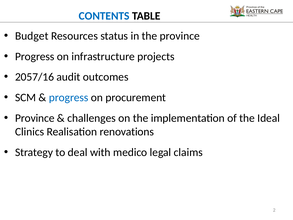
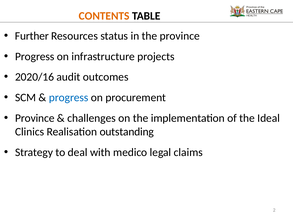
CONTENTS colour: blue -> orange (104, 16)
Budget: Budget -> Further (32, 36)
2057/16: 2057/16 -> 2020/16 (35, 77)
renovations: renovations -> outstanding (127, 132)
